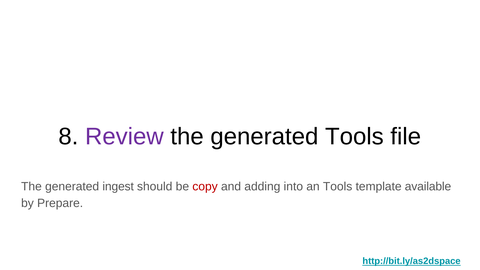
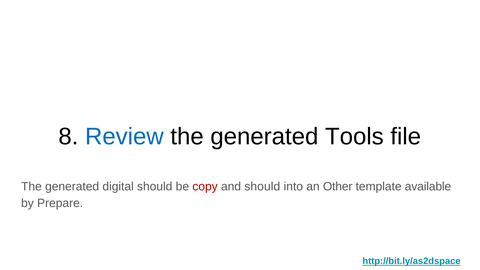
Review colour: purple -> blue (125, 137)
ingest: ingest -> digital (118, 187)
and adding: adding -> should (262, 187)
an Tools: Tools -> Other (338, 187)
